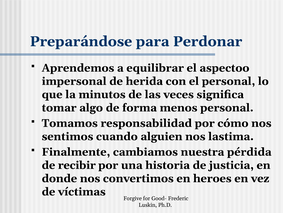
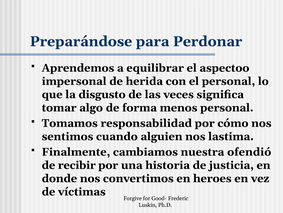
minutos: minutos -> disgusto (102, 94)
pérdida: pérdida -> ofendió (249, 151)
